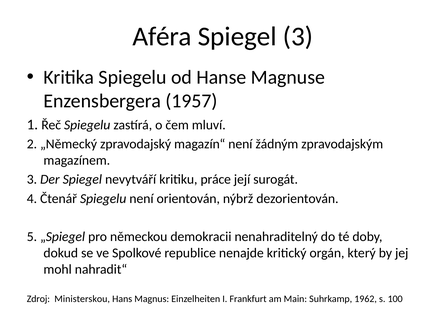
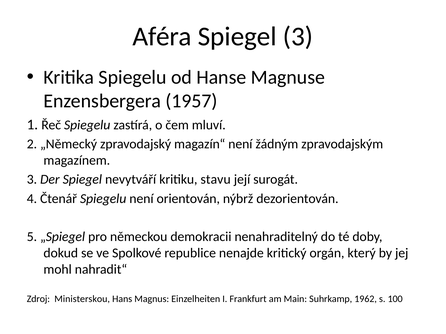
práce: práce -> stavu (216, 180)
